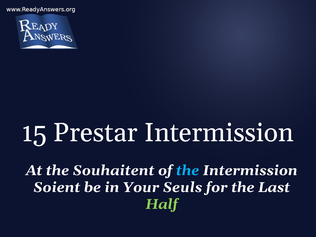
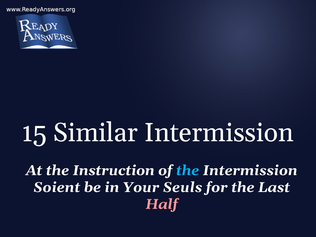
Prestar: Prestar -> Similar (96, 133)
Souhaitent: Souhaitent -> Instruction (114, 170)
Half colour: light green -> pink (162, 204)
